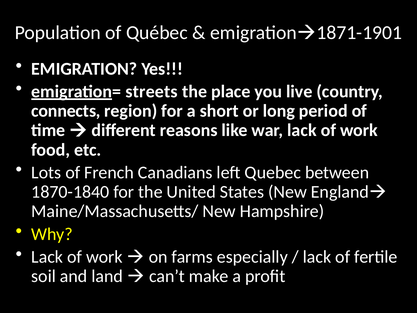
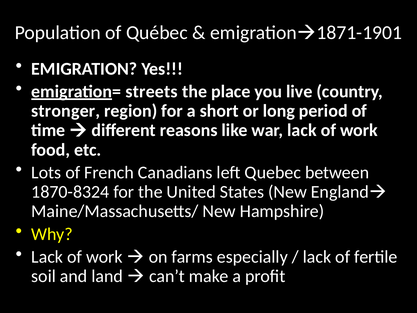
connects: connects -> stronger (66, 111)
1870-1840: 1870-1840 -> 1870-8324 (70, 192)
